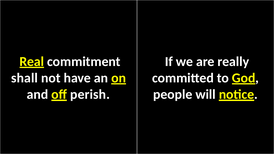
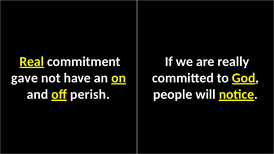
shall: shall -> gave (25, 78)
